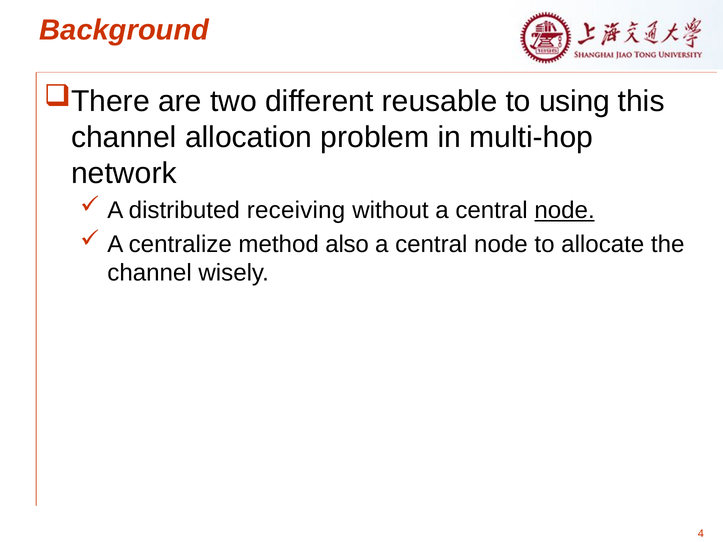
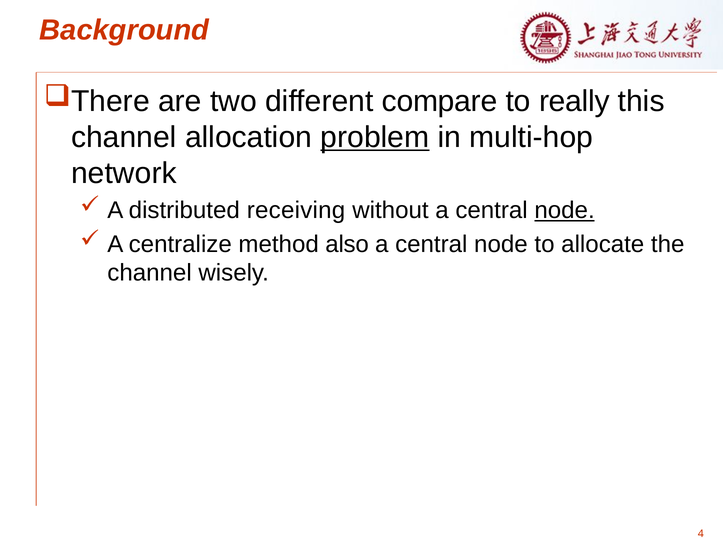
reusable: reusable -> compare (440, 101)
using: using -> really (574, 101)
problem underline: none -> present (375, 137)
